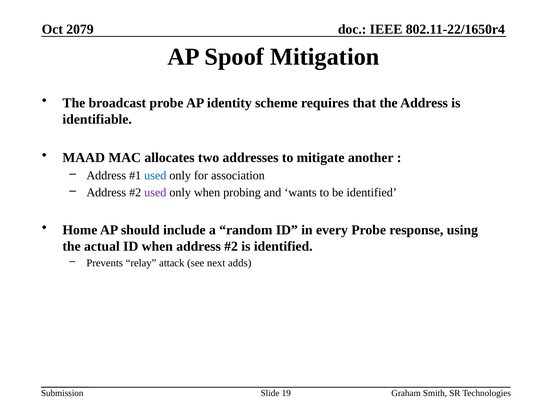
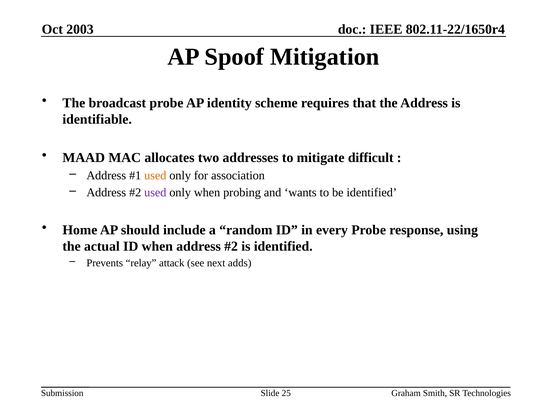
2079: 2079 -> 2003 (80, 29)
another: another -> difficult (371, 158)
used colour: blue -> orange (155, 176)
19: 19 -> 25 (286, 393)
